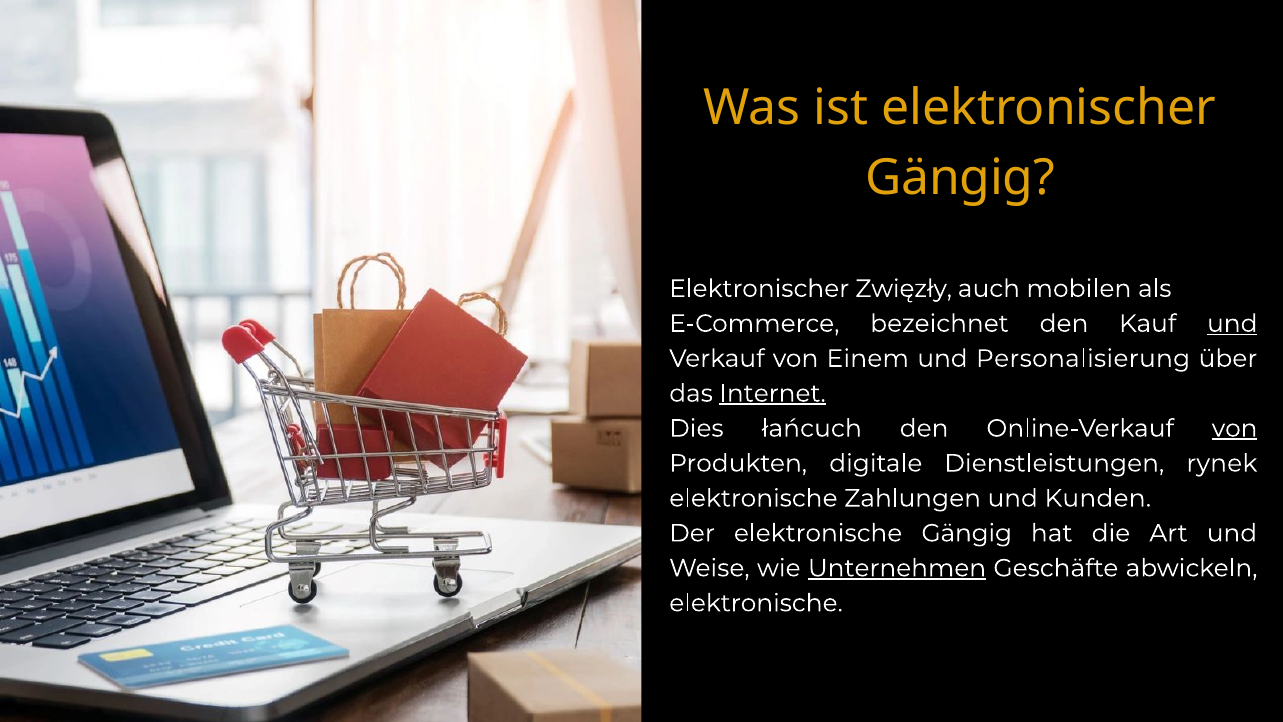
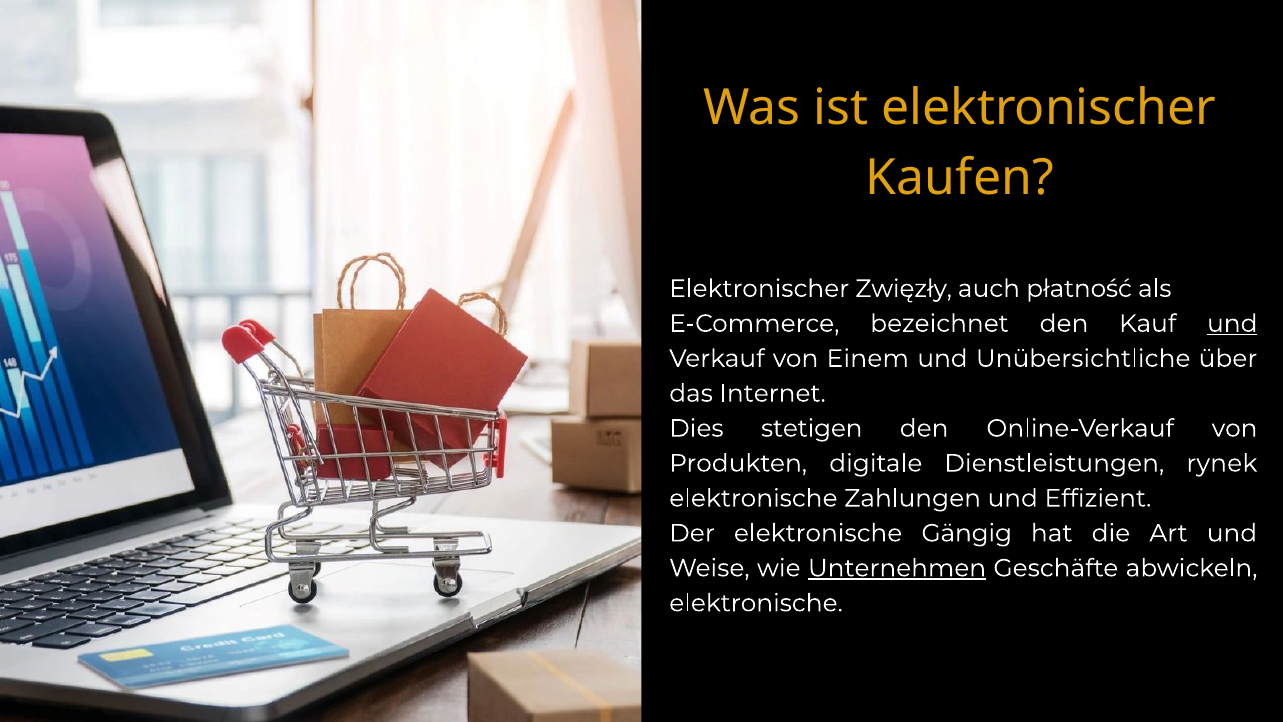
Gängig: Gängig -> Kaufen (960, 178)
mobilen: mobilen -> płatność (1079, 289)
Personalisierung: Personalisierung -> Unübersichtliche (1083, 358)
Internet underline: present -> none (773, 393)
łańcuch: łańcuch -> stetigen (812, 428)
von underline: present -> none (1235, 428)
Kunden: Kunden -> Effizient (1098, 498)
